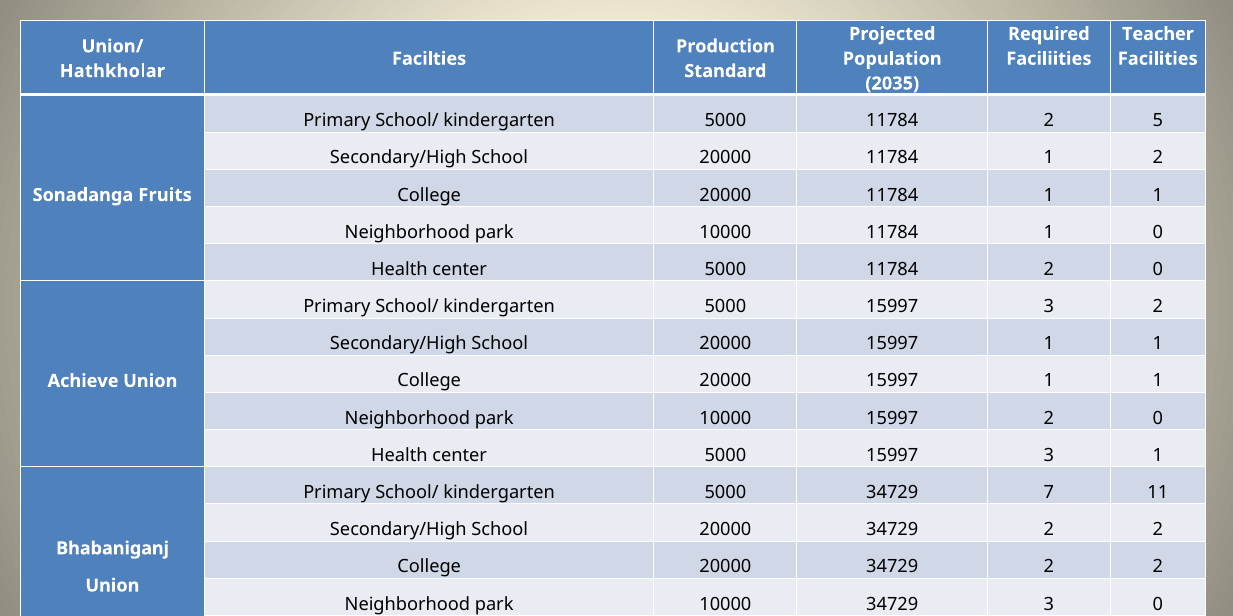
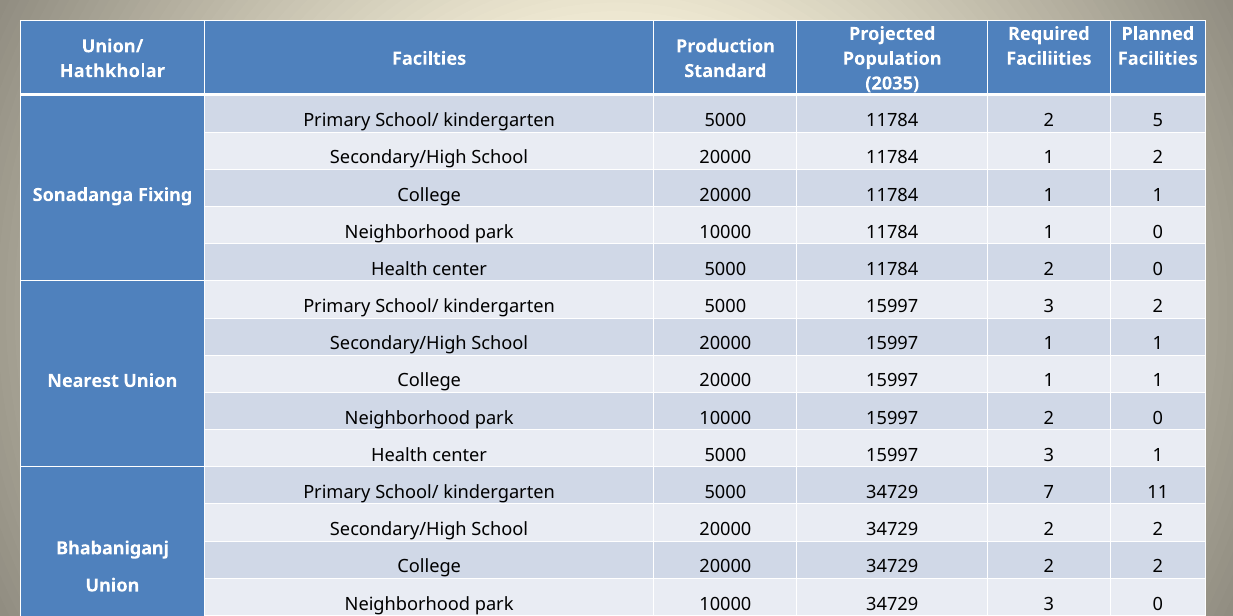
Teacher: Teacher -> Planned (1158, 34)
Fruits: Fruits -> Fixing (165, 195)
Achieve: Achieve -> Nearest (83, 381)
